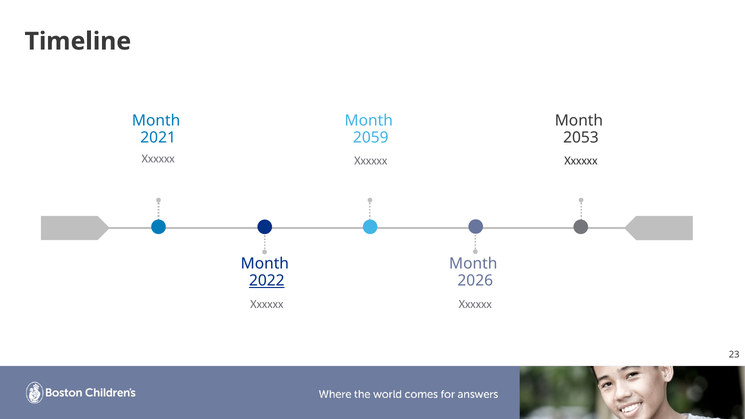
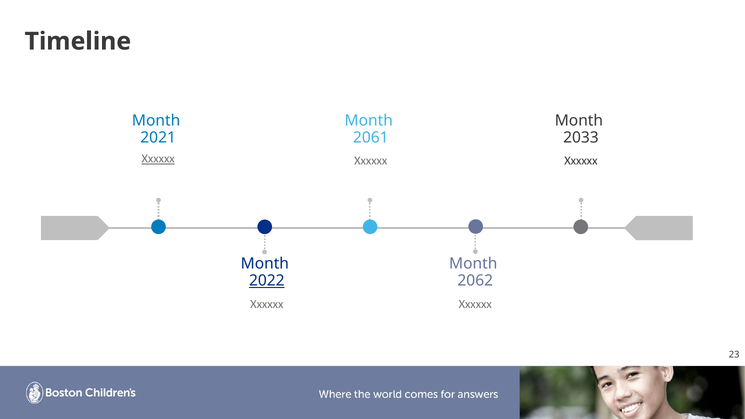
2059: 2059 -> 2061 (371, 138)
2053: 2053 -> 2033 (581, 138)
Xxxxxx underline: none -> present (158, 159)
2026: 2026 -> 2062 (475, 281)
